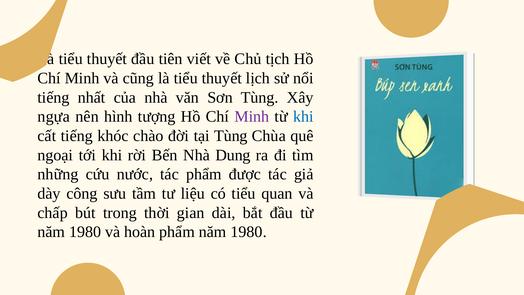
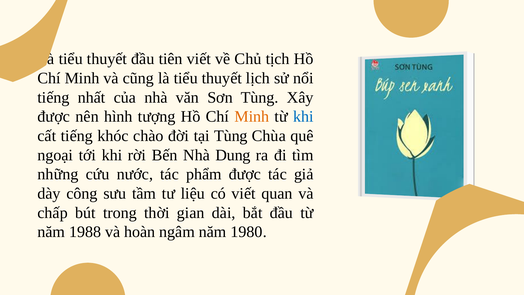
ngựa: ngựa -> được (54, 117)
Minh colour: purple -> orange (252, 117)
có tiểu: tiểu -> viết (244, 193)
1980: 1980 -> 1988 (85, 232)
hoàn phẩm: phẩm -> ngâm (177, 232)
